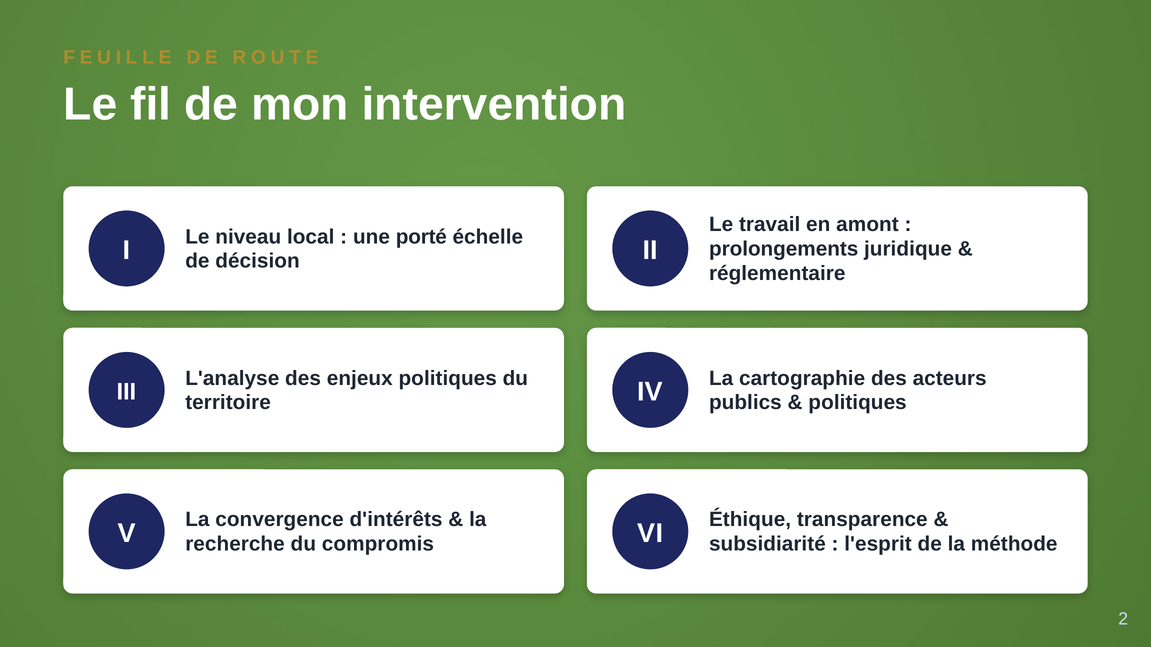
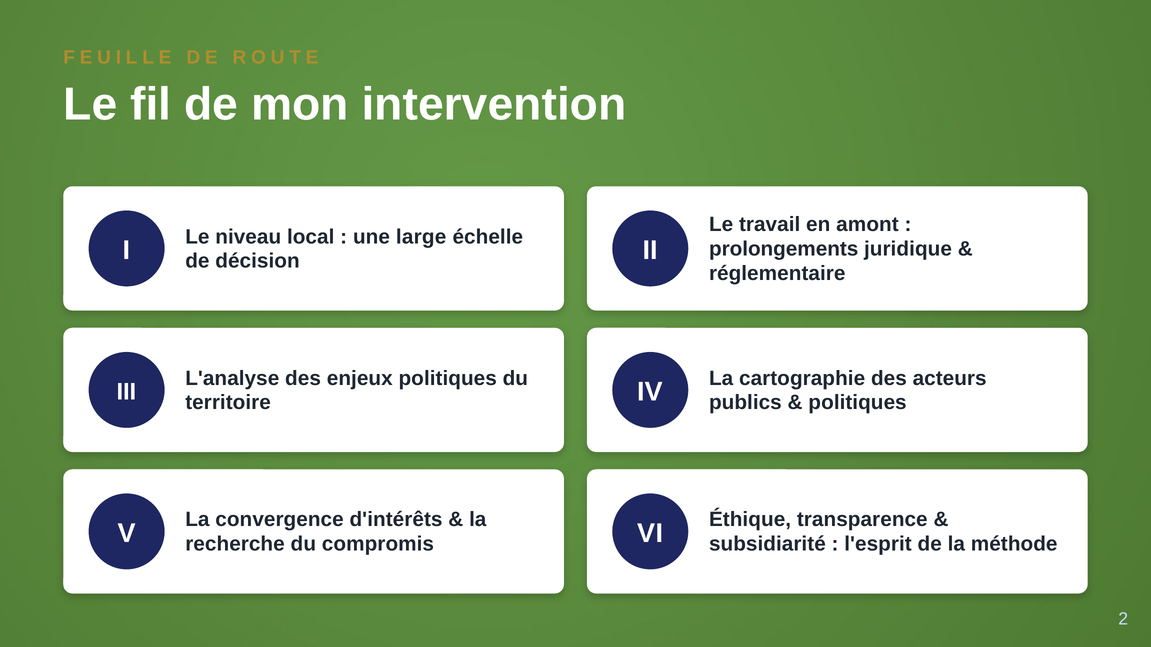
porté: porté -> large (421, 237)
